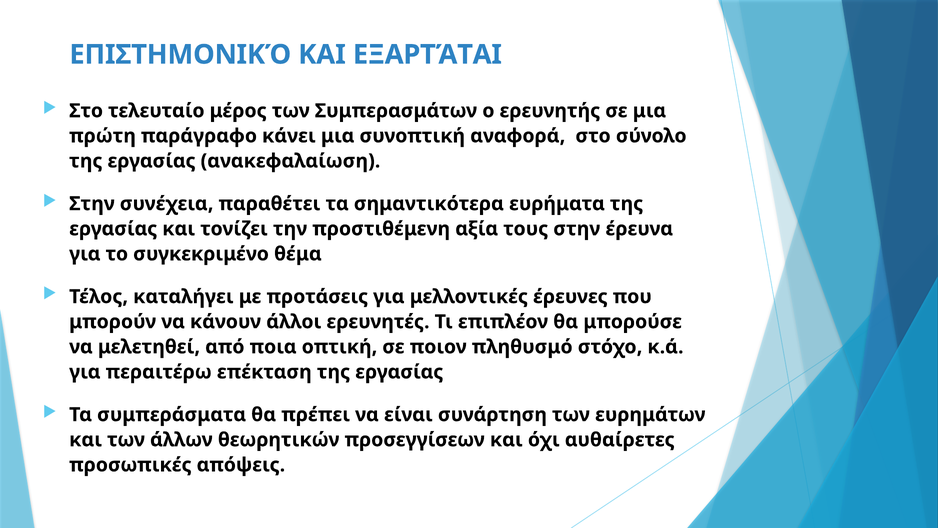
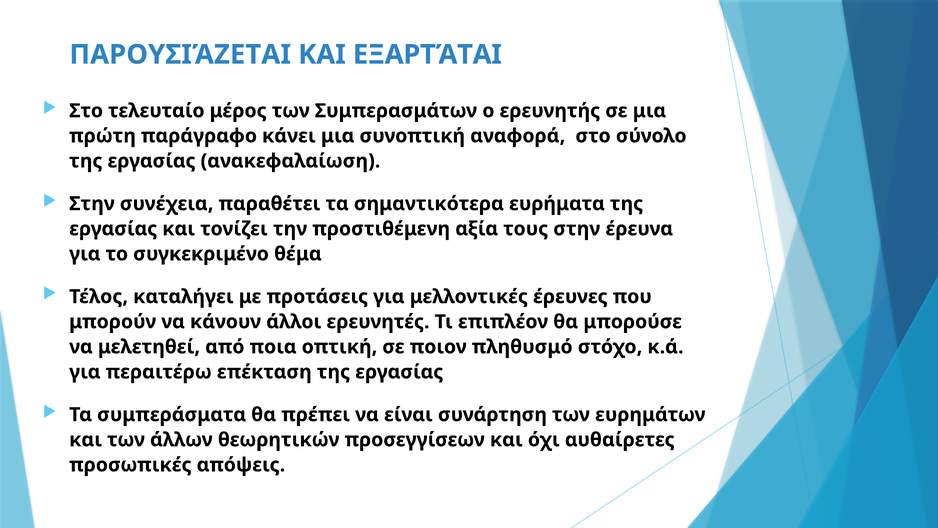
ΕΠΙΣΤΗΜΟΝΙΚΌ: ΕΠΙΣΤΗΜΟΝΙΚΌ -> ΠΑΡΟΥΣΙΆΖΕΤΑΙ (180, 55)
